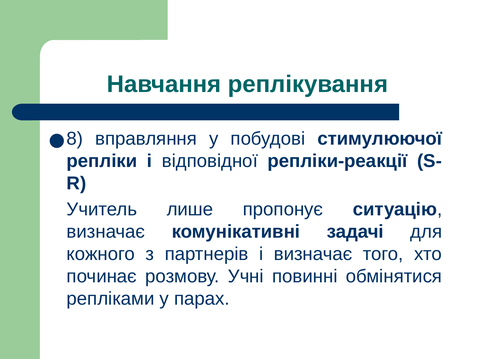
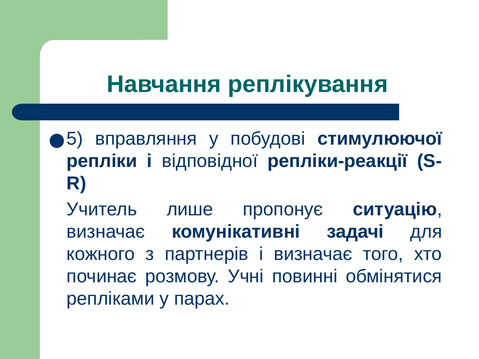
8: 8 -> 5 (75, 139)
